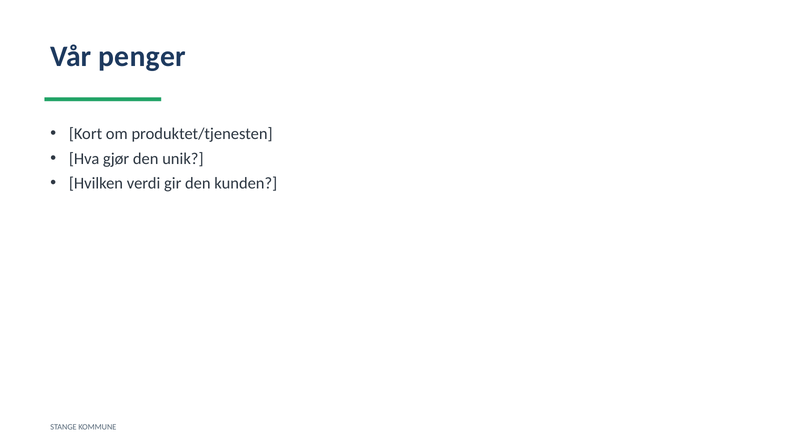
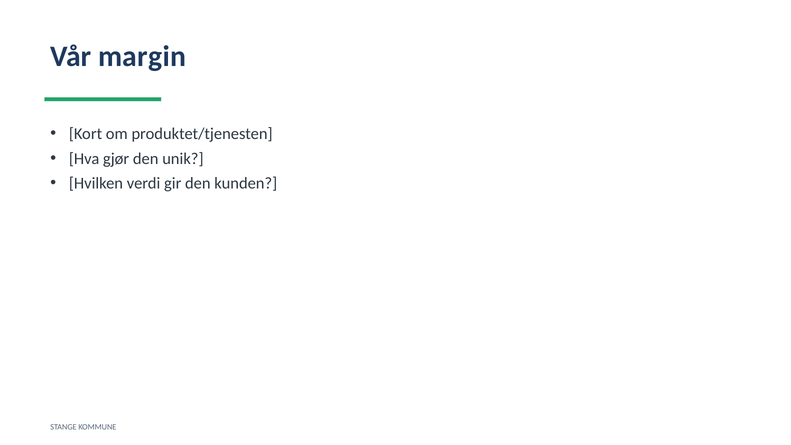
penger: penger -> margin (142, 56)
